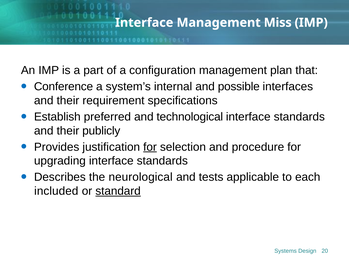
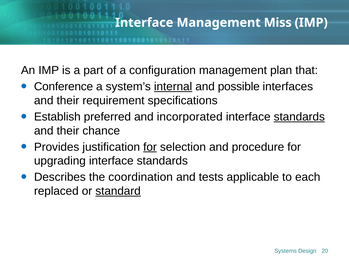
internal underline: none -> present (173, 87)
technological: technological -> incorporated (190, 117)
standards underline: none -> present (299, 117)
publicly: publicly -> chance (101, 131)
neurological: neurological -> coordination (141, 178)
included: included -> replaced (56, 192)
